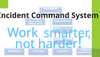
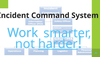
harder underline: none -> present (58, 43)
